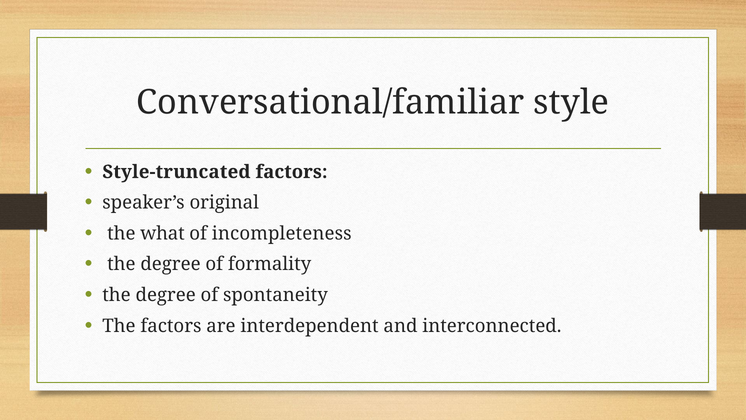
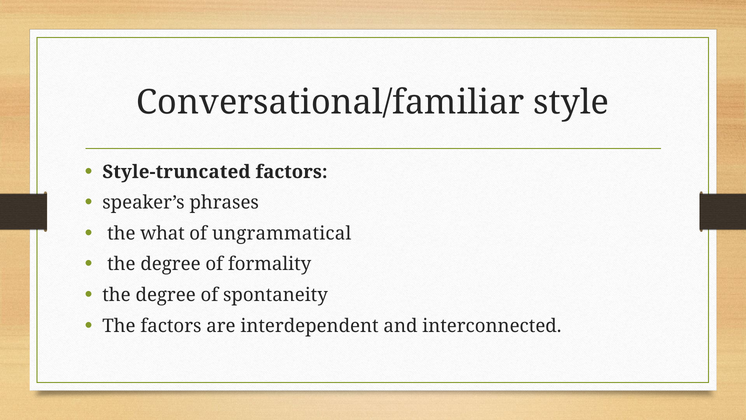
original: original -> phrases (224, 203)
incompleteness: incompleteness -> ungrammatical (282, 233)
